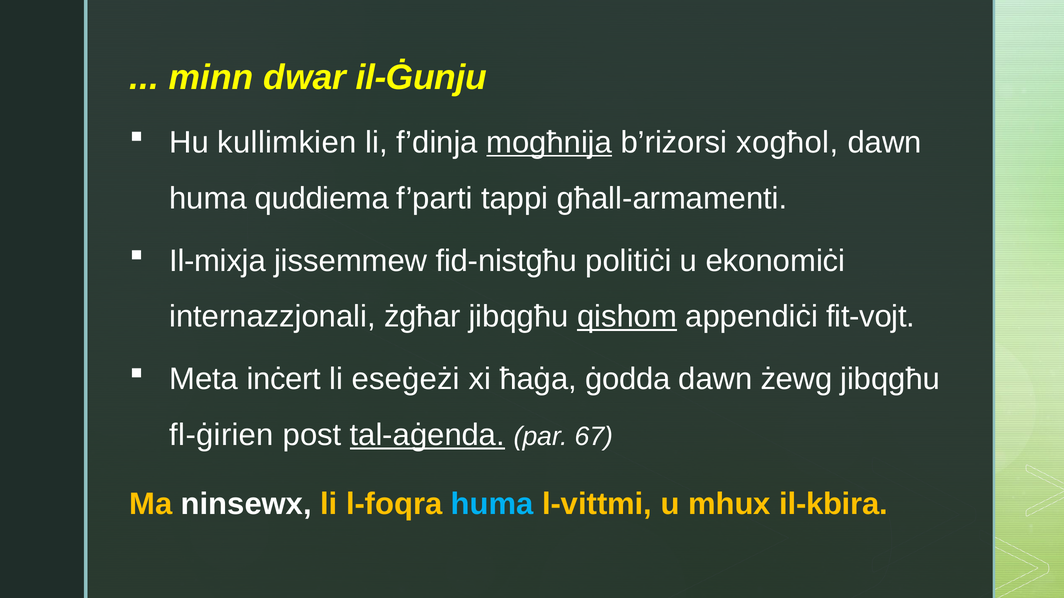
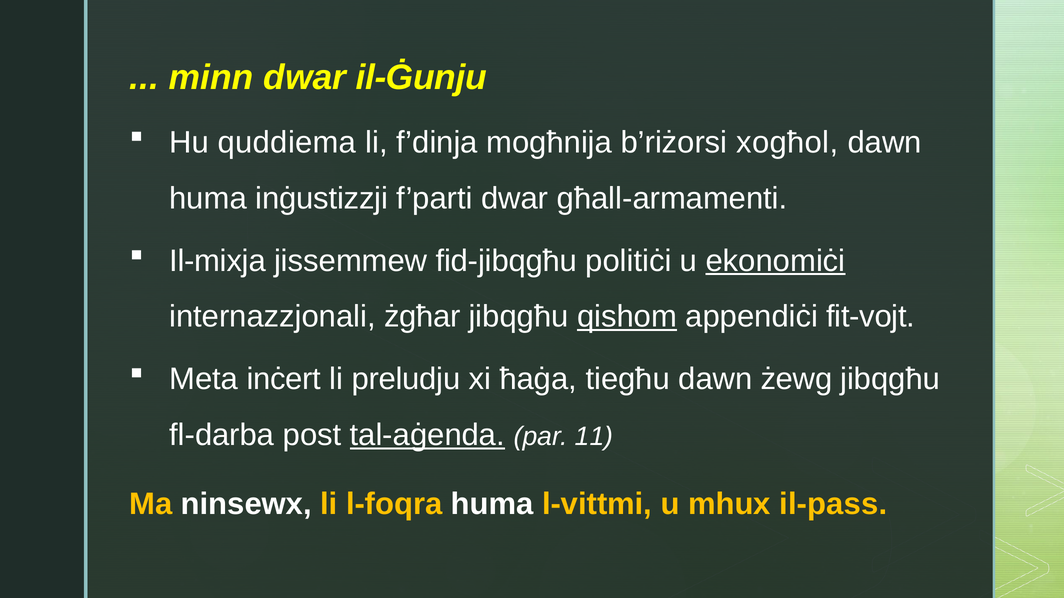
kullimkien: kullimkien -> quddiema (287, 143)
mogħnija underline: present -> none (549, 143)
quddiema: quddiema -> inġustizzji (322, 198)
f’parti tappi: tappi -> dwar (515, 198)
fid-nistgħu: fid-nistgħu -> fid-jibqgħu (506, 261)
ekonomiċi underline: none -> present (776, 261)
eseġeżi: eseġeżi -> preludju (406, 379)
ġodda: ġodda -> tiegħu (628, 379)
fl-ġirien: fl-ġirien -> fl-darba (222, 435)
67: 67 -> 11 (594, 437)
huma colour: light blue -> white (492, 505)
il-kbira: il-kbira -> il-pass (833, 505)
